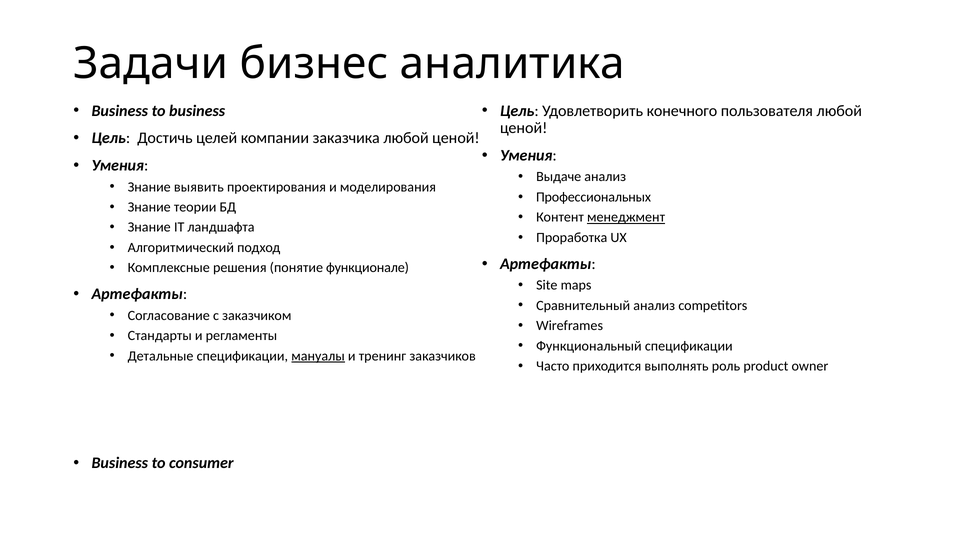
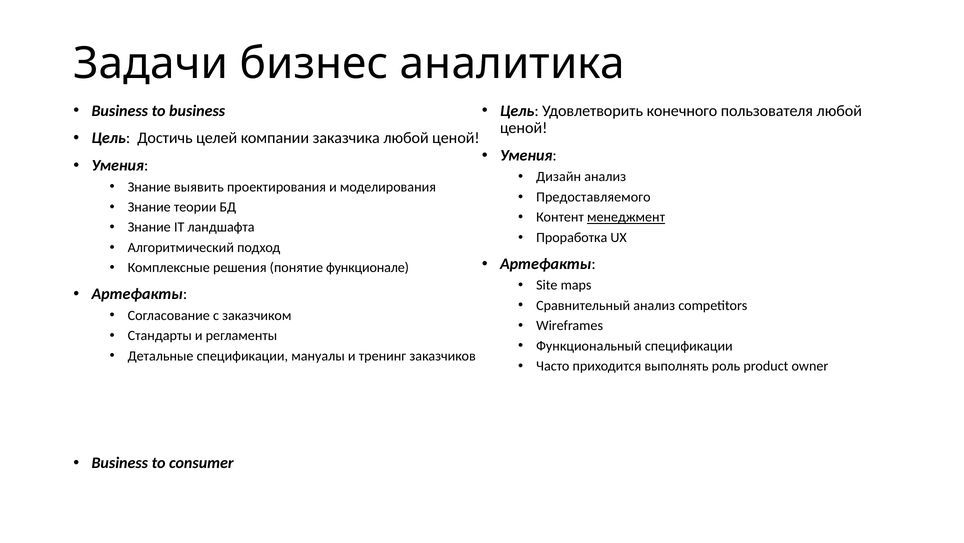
Выдаче: Выдаче -> Дизайн (559, 177)
Профессиональных: Профессиональных -> Предоставляемого (593, 197)
мануалы underline: present -> none (318, 355)
